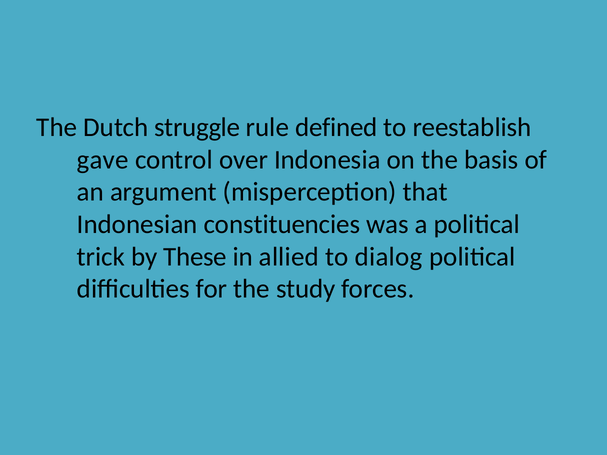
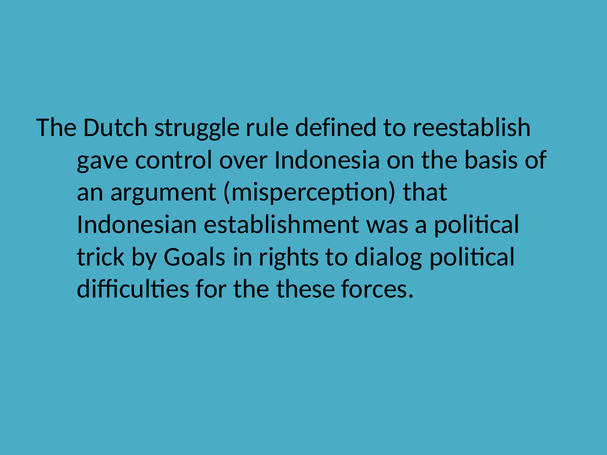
constituencies: constituencies -> establishment (282, 224)
These: These -> Goals (195, 257)
allied: allied -> rights (289, 257)
study: study -> these (306, 289)
